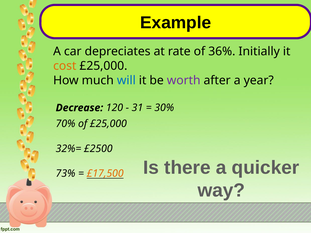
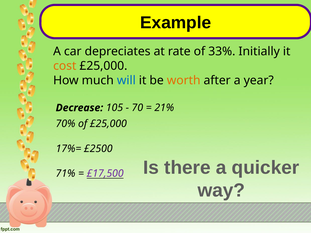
36%: 36% -> 33% (222, 51)
worth colour: purple -> orange (184, 80)
120: 120 -> 105 (114, 108)
31: 31 -> 70 (137, 108)
30%: 30% -> 21% (164, 108)
32%=: 32%= -> 17%= (69, 149)
73%: 73% -> 71% (66, 174)
£17,500 colour: orange -> purple (105, 174)
